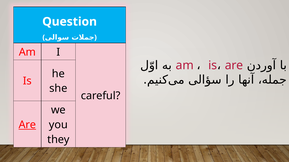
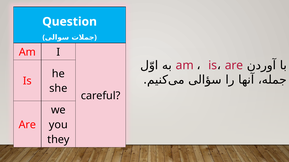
Are underline: present -> none (27, 125)
